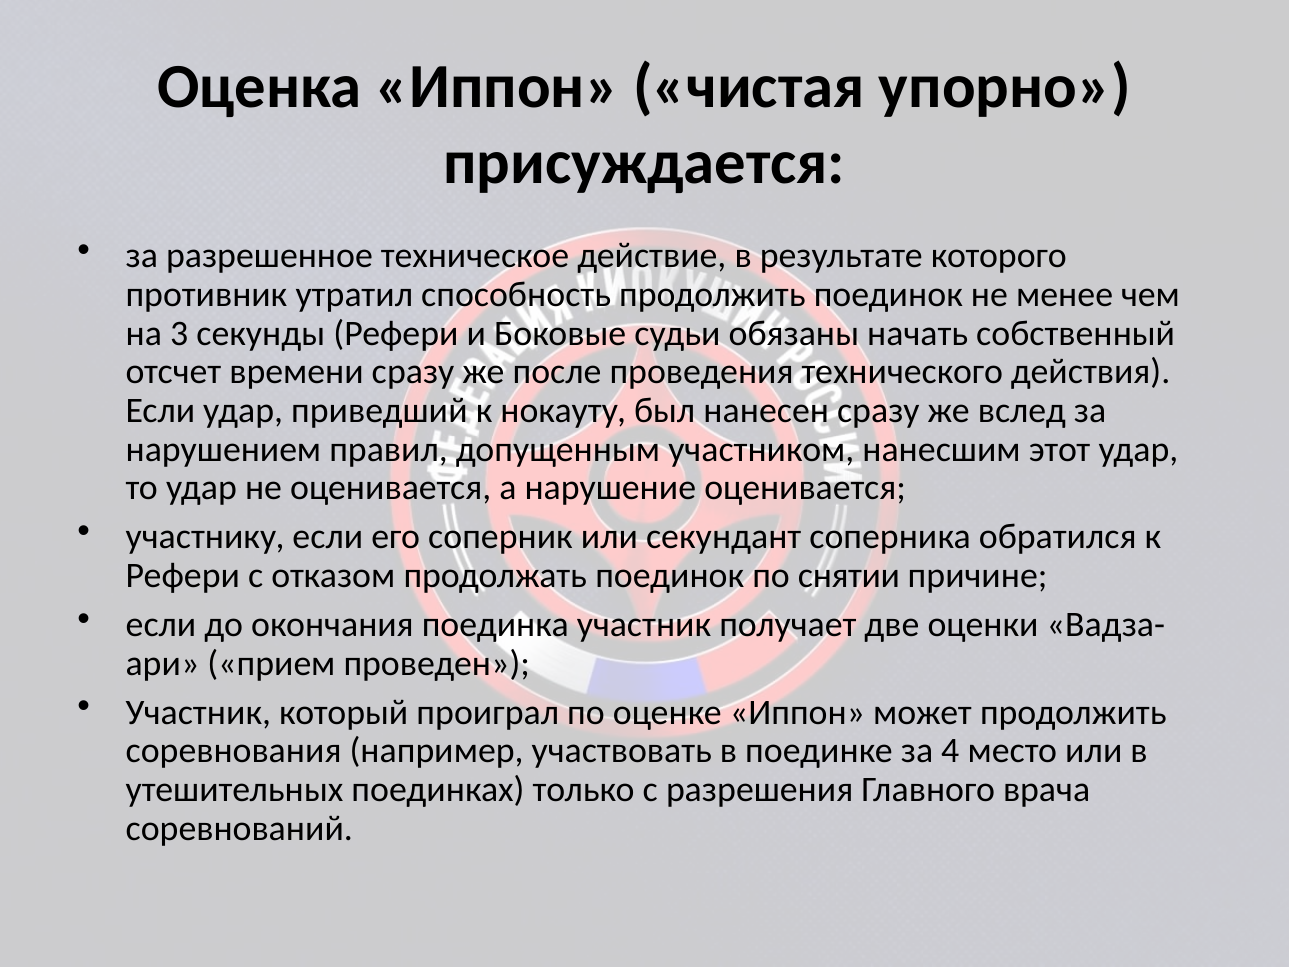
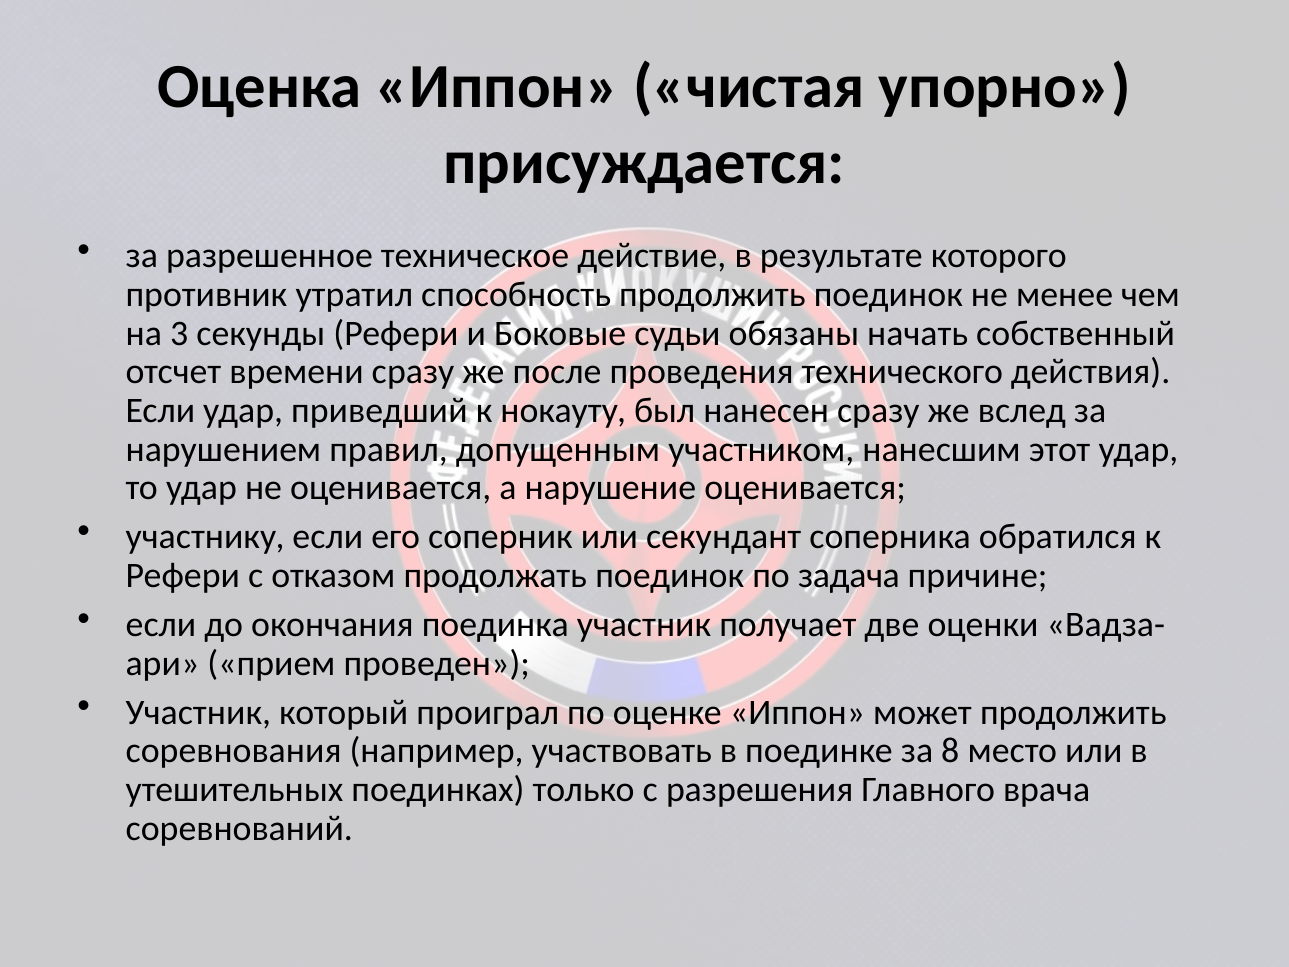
снятии: снятии -> задача (849, 576)
4: 4 -> 8 (950, 751)
